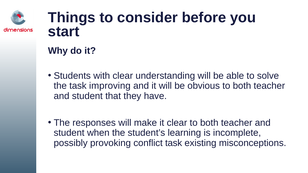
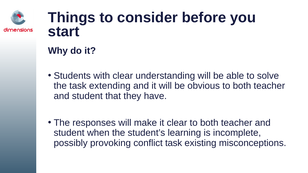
improving: improving -> extending (110, 86)
